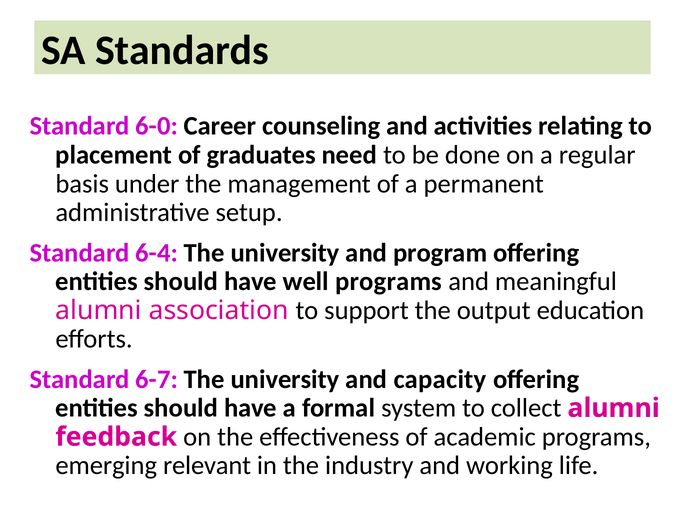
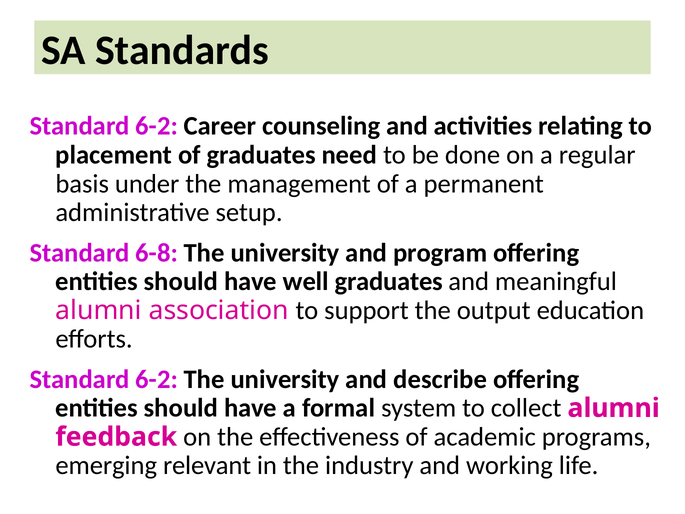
6-0: 6-0 -> 6-2 (157, 126)
6-4: 6-4 -> 6-8 (157, 253)
well programs: programs -> graduates (389, 281)
6-7: 6-7 -> 6-2 (157, 379)
capacity: capacity -> describe (440, 379)
